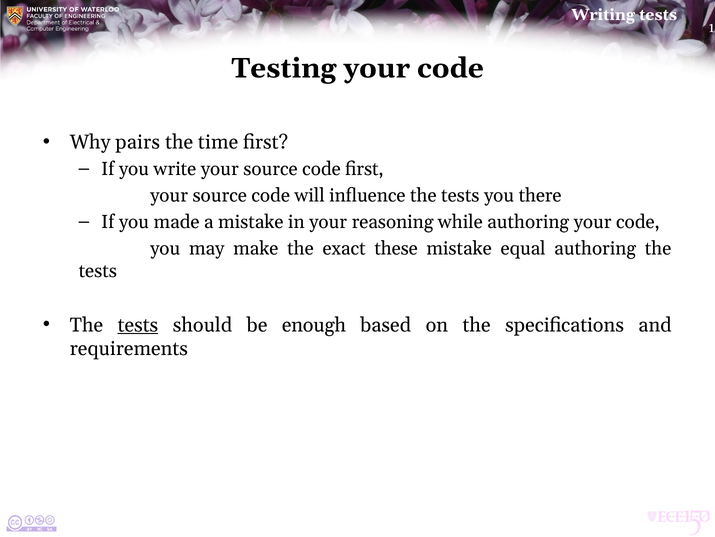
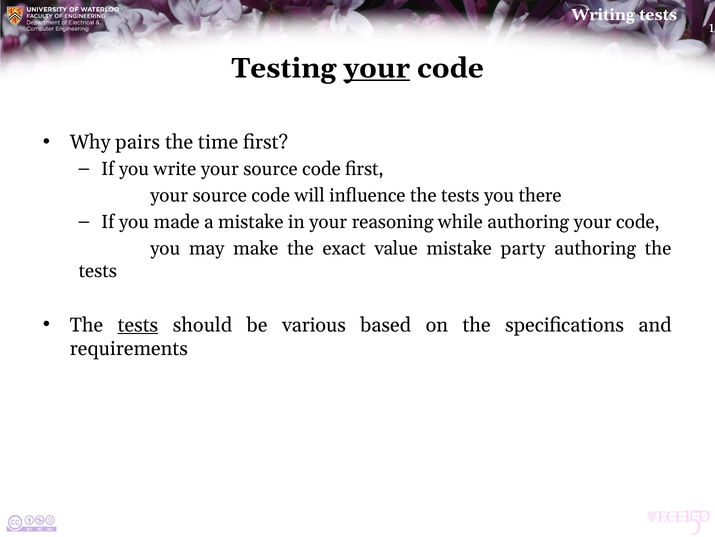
your underline: none -> present (377, 68)
these: these -> value (396, 248)
equal: equal -> party (523, 248)
enough: enough -> various (314, 324)
